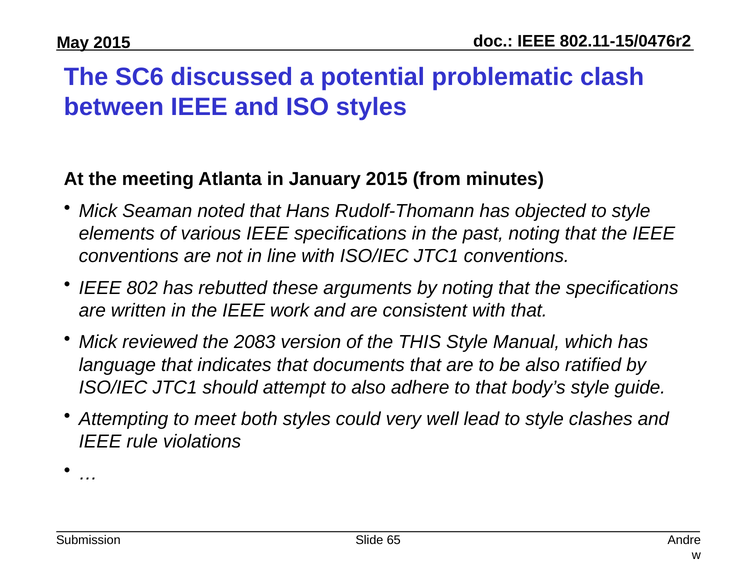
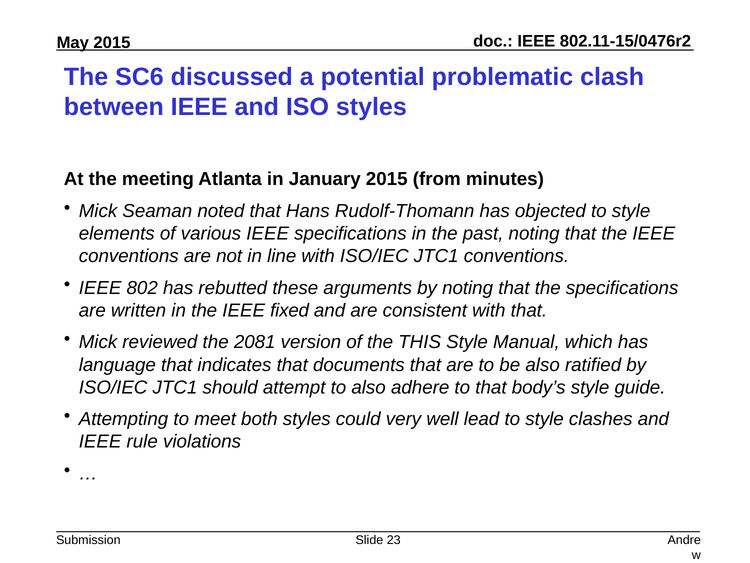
work: work -> fixed (290, 310)
2083: 2083 -> 2081 (255, 342)
65: 65 -> 23 (394, 539)
